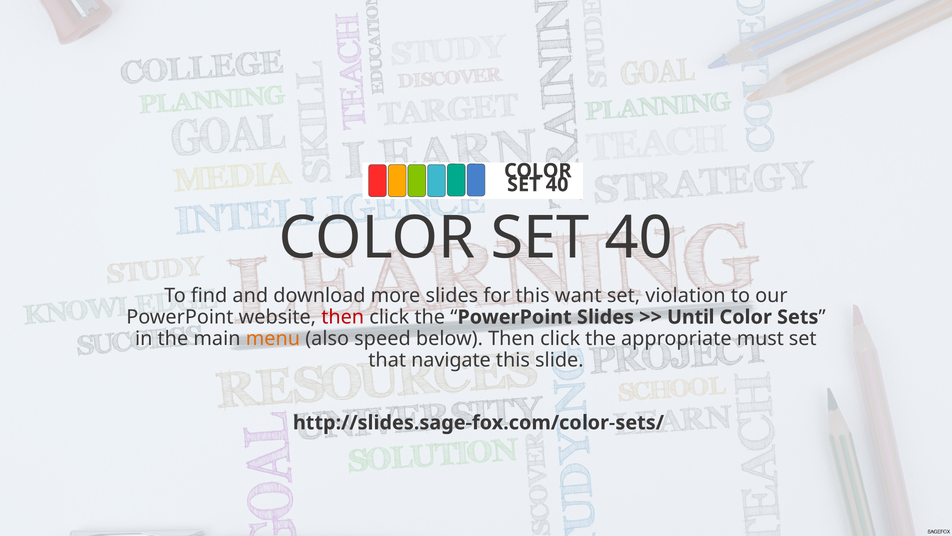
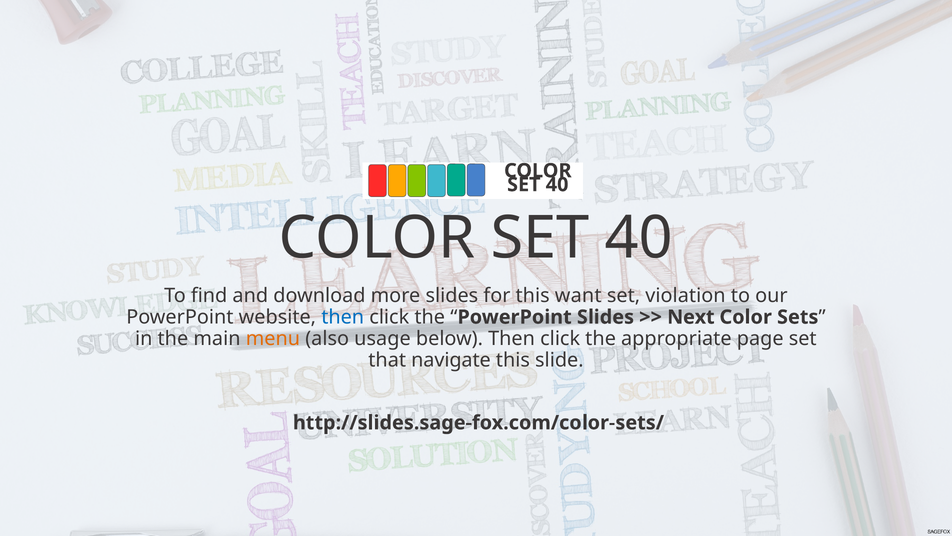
then colour: red -> blue (343, 317)
Until: Until -> Next (691, 317)
speed: speed -> usage (382, 338)
must: must -> page (760, 338)
